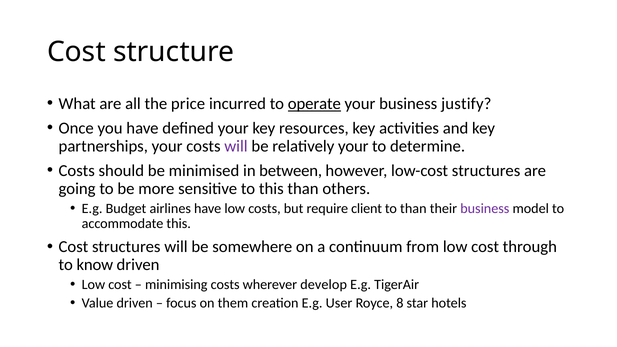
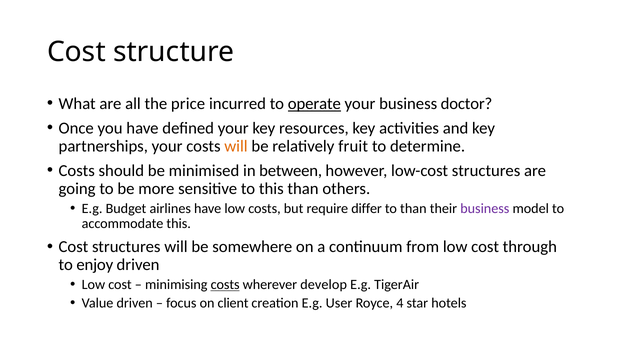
justify: justify -> doctor (467, 104)
will colour: purple -> orange (236, 146)
relatively your: your -> fruit (353, 146)
client: client -> differ (367, 208)
know: know -> enjoy (95, 265)
costs underline: none -> present (225, 285)
them: them -> client (233, 303)
8: 8 -> 4 (400, 303)
